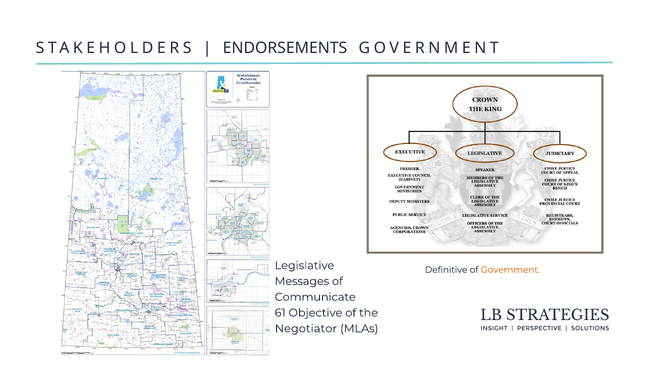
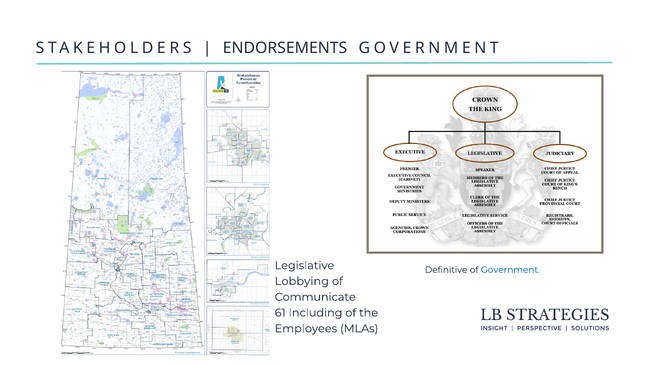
Government colour: orange -> blue (510, 270)
Messages: Messages -> Lobbying (302, 281)
Objective: Objective -> Including (315, 313)
Negotiator: Negotiator -> Employees (306, 329)
